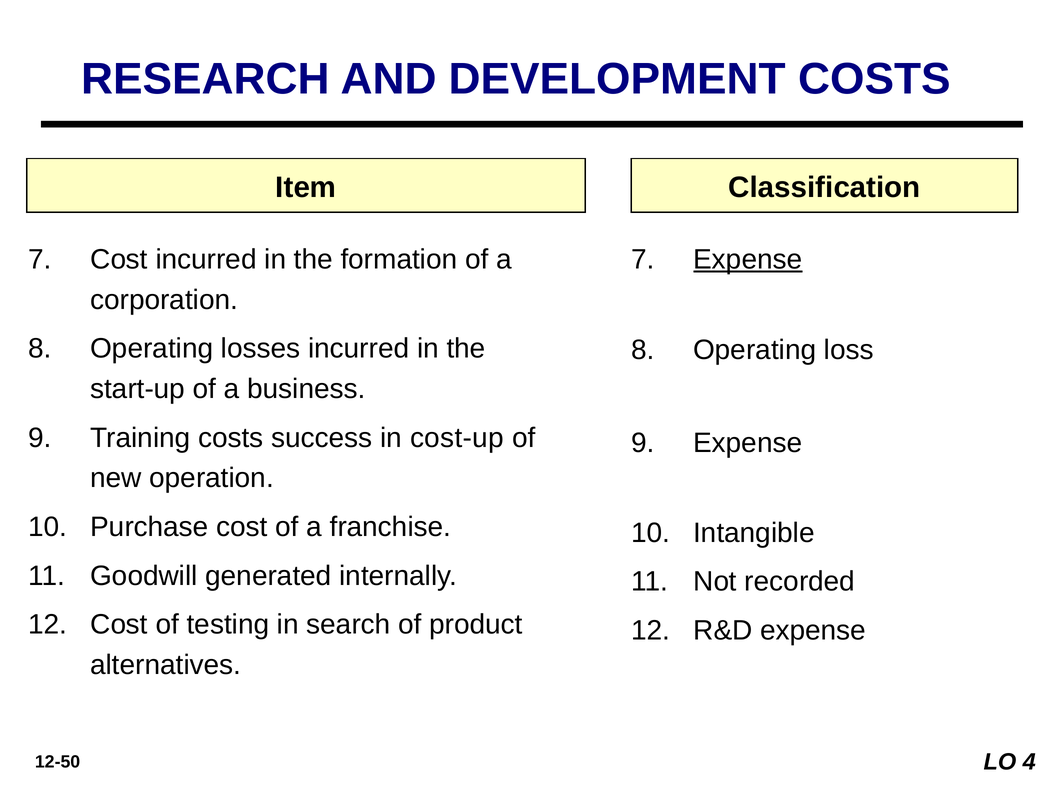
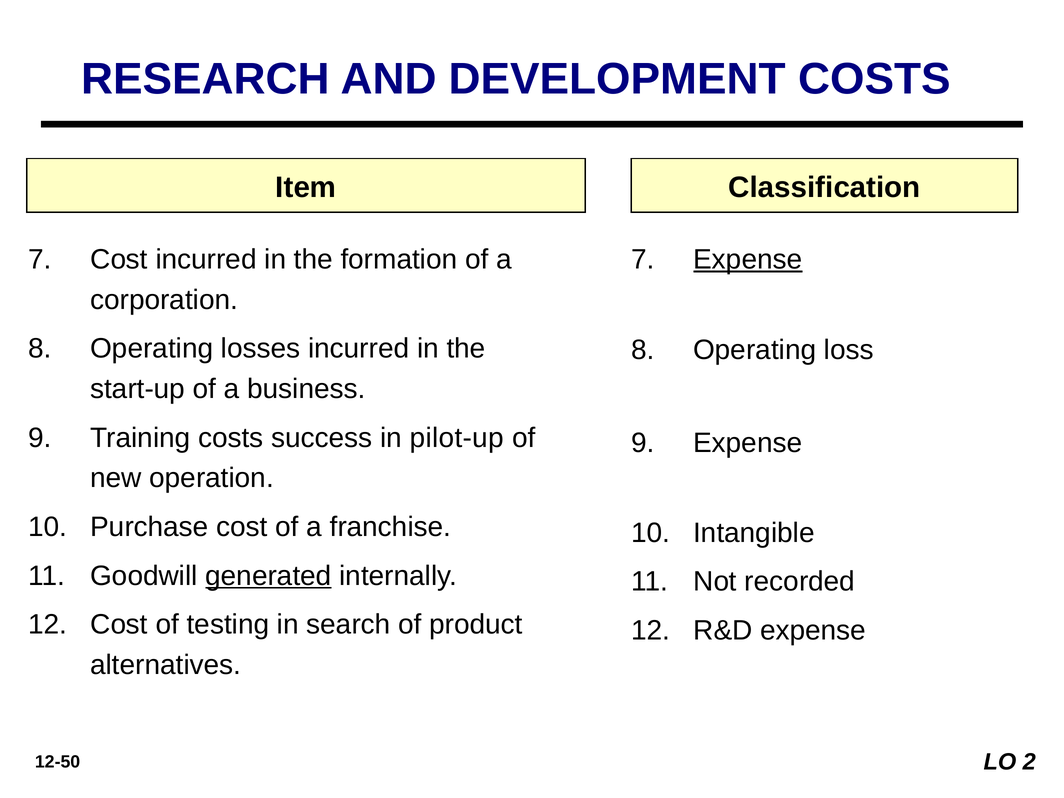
cost-up: cost-up -> pilot-up (457, 438)
generated underline: none -> present (268, 576)
4: 4 -> 2 (1029, 762)
